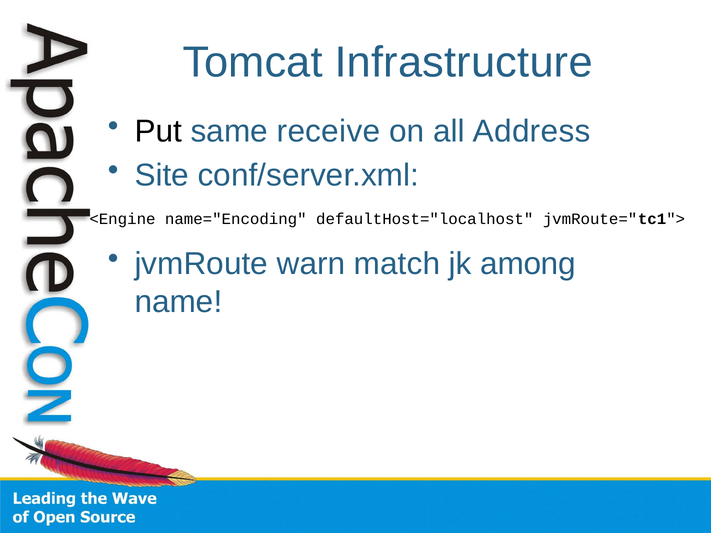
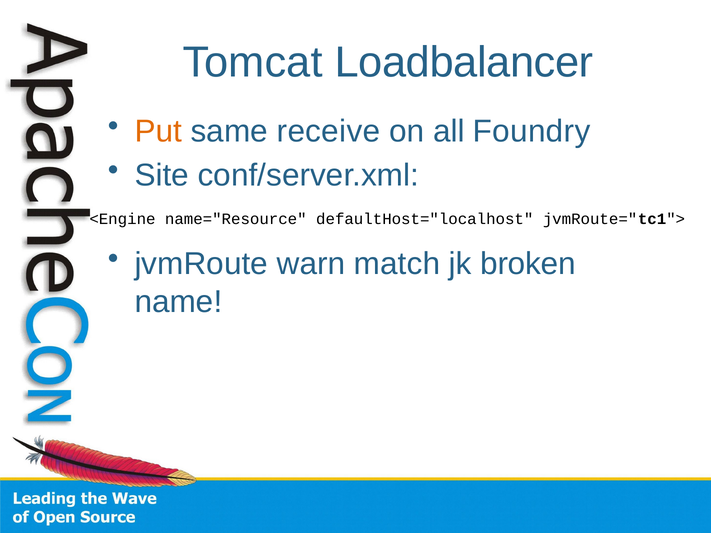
Infrastructure: Infrastructure -> Loadbalancer (464, 62)
Put colour: black -> orange (158, 131)
Address: Address -> Foundry (532, 131)
name="Encoding: name="Encoding -> name="Resource (236, 219)
among: among -> broken (528, 264)
